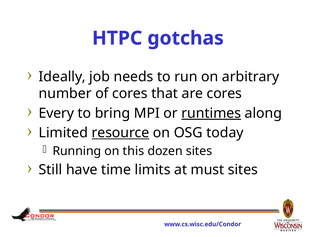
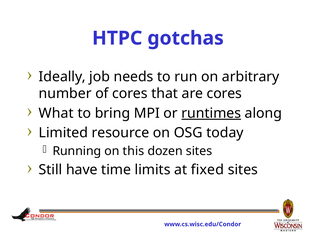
Every: Every -> What (56, 113)
resource underline: present -> none (121, 133)
must: must -> fixed (207, 170)
